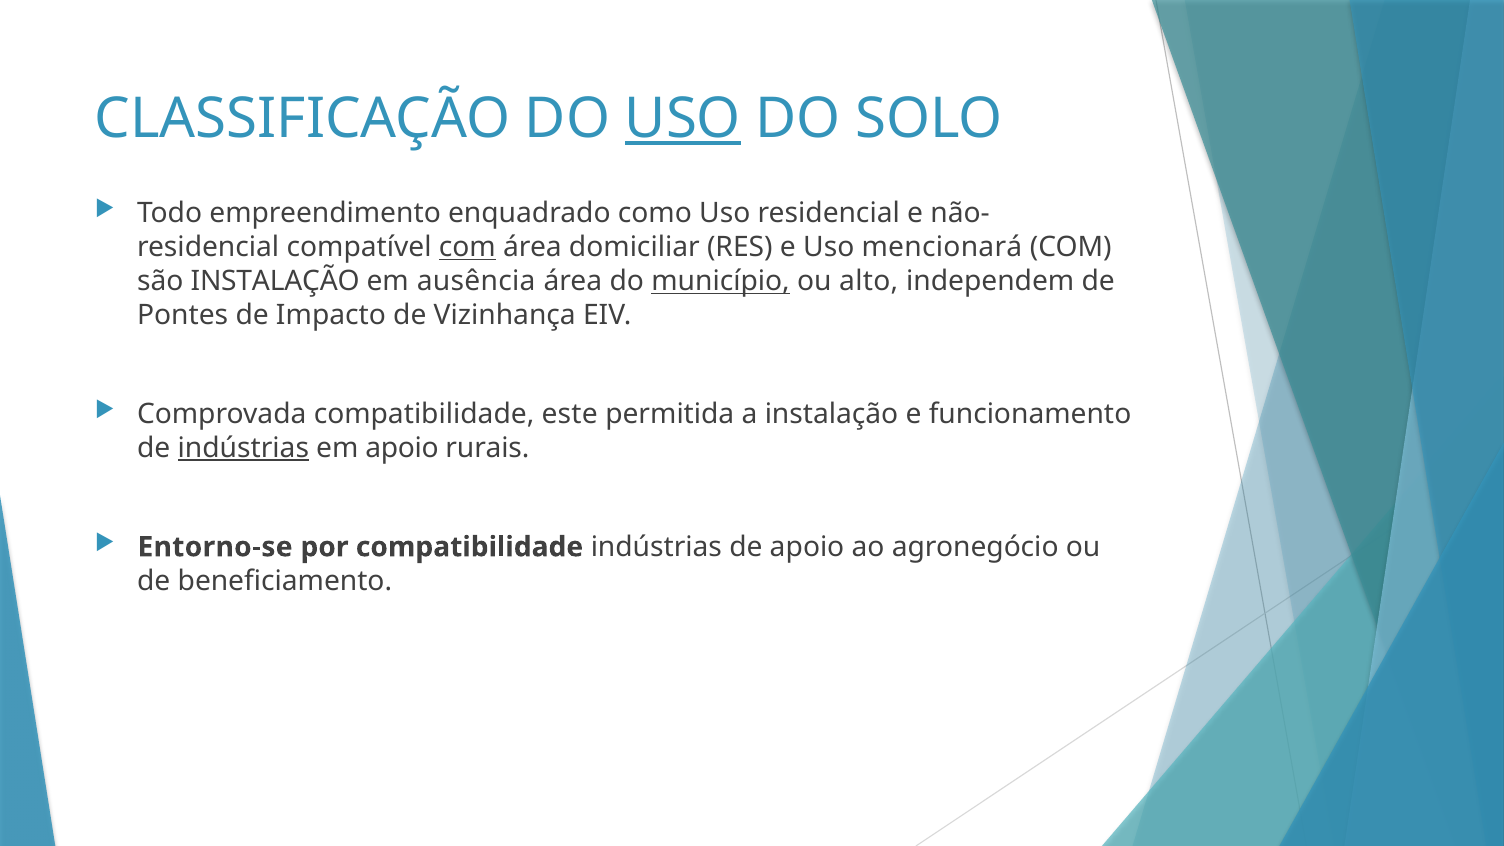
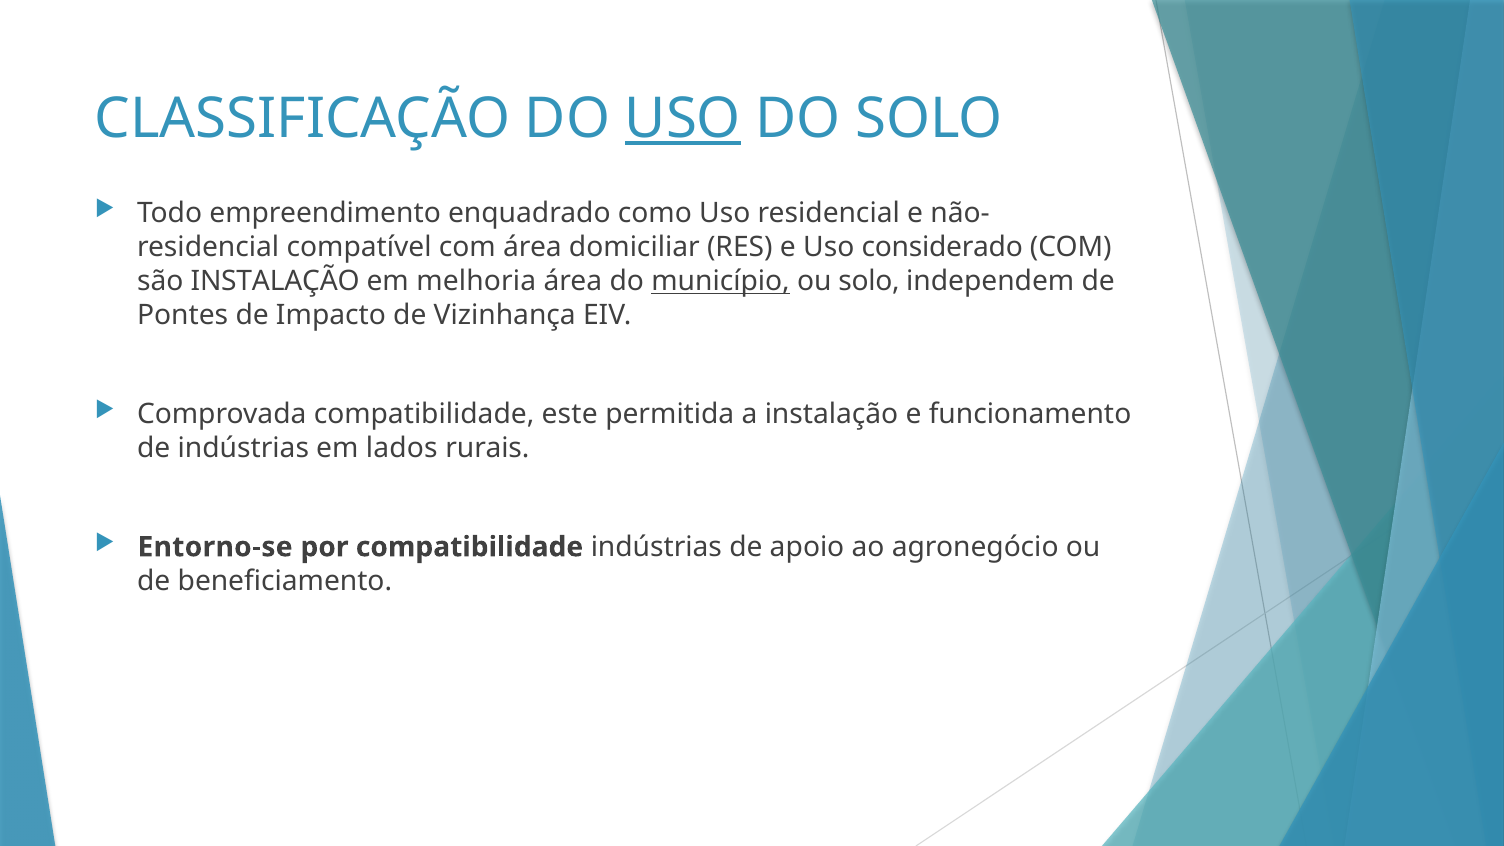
com underline: present -> none (467, 247)
mencionará: mencionará -> considerado (942, 247)
ausência: ausência -> melhoria (476, 281)
ou alto: alto -> solo (869, 281)
indústrias underline: present -> none (243, 448)
em apoio: apoio -> lados (402, 448)
